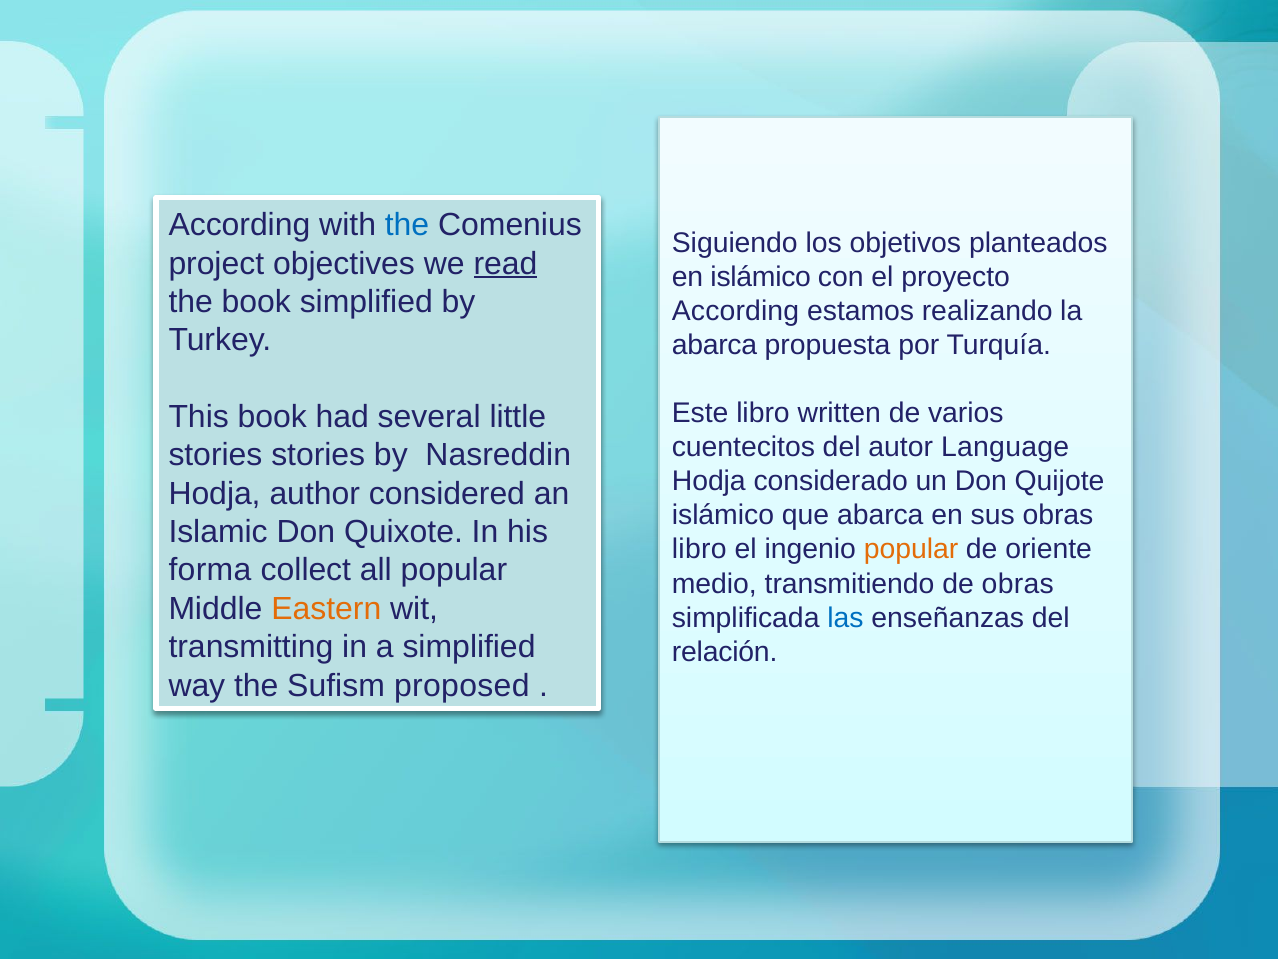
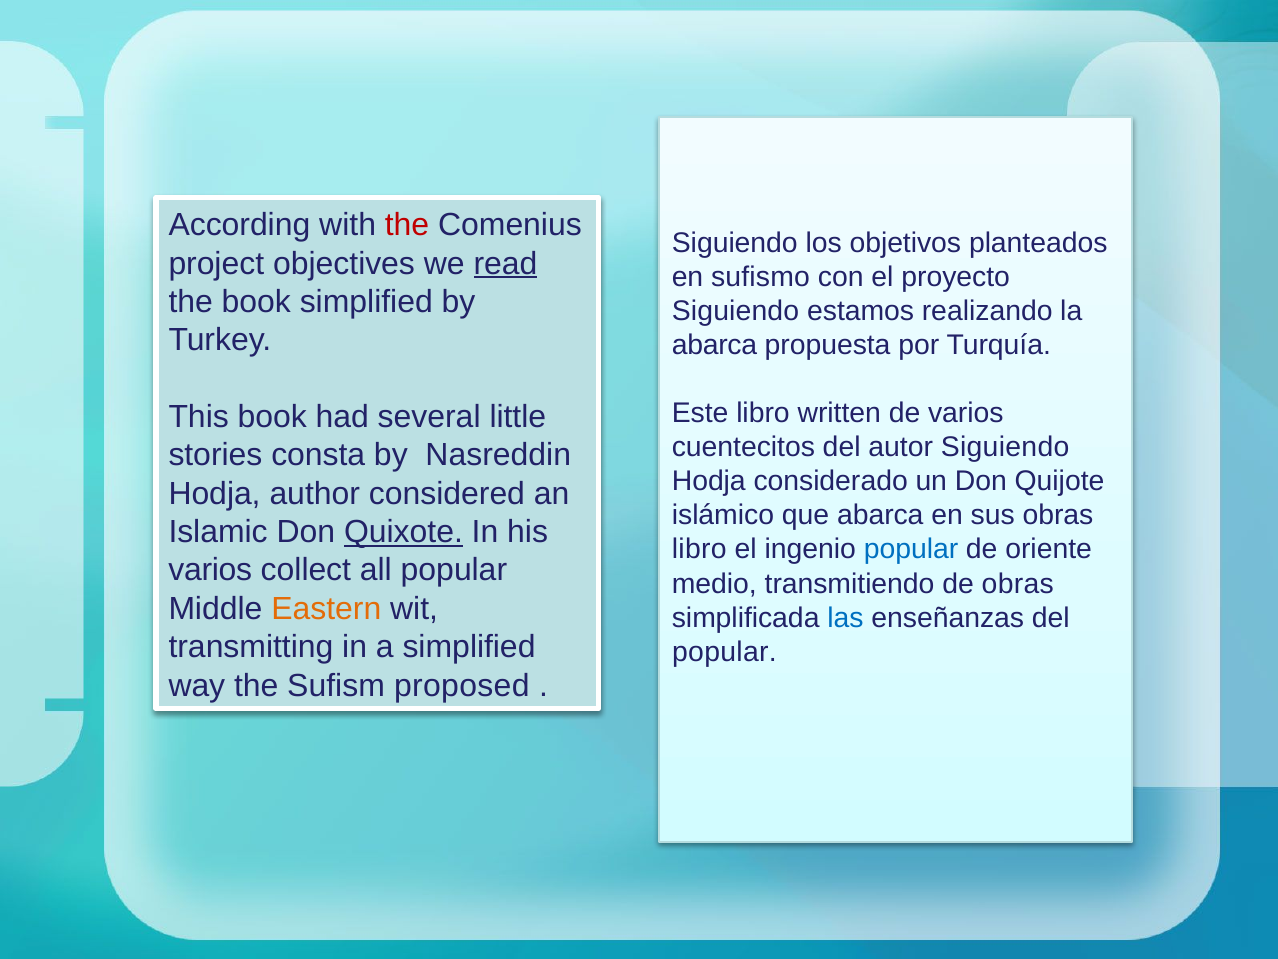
the colour: blue -> red (407, 225)
en islámico: islámico -> sufismo (760, 277)
According: According -> Siguiendo (736, 311)
autor Language: Language -> Siguiendo (1005, 447)
stories stories: stories -> consta (318, 455)
Quixote underline: none -> present (403, 532)
popular colour: orange -> blue (911, 549)
forma: forma -> varios (210, 570)
relación: relación -> popular (724, 651)
